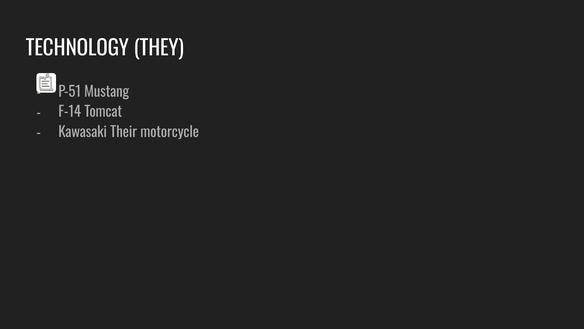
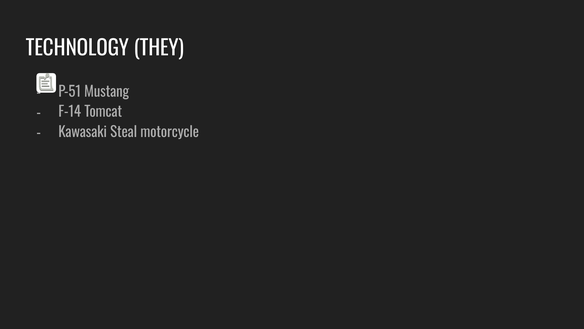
Their: Their -> Steal (124, 132)
